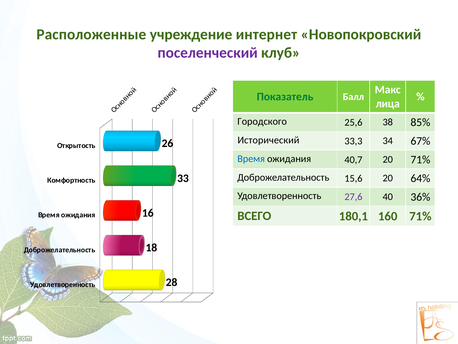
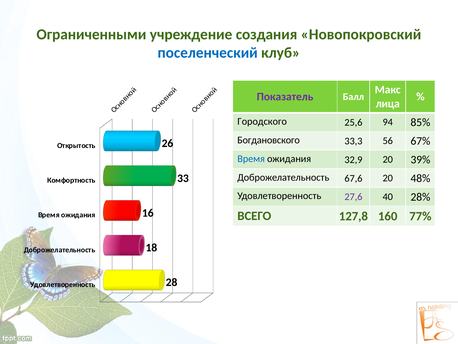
Расположенные: Расположенные -> Ограниченными (91, 34)
интернет: интернет -> создания (267, 34)
поселенческий colour: purple -> blue (208, 53)
Показатель colour: green -> purple (285, 97)
38: 38 -> 94 (388, 122)
Исторический: Исторический -> Богдановского (269, 140)
34: 34 -> 56 (388, 141)
40,7: 40,7 -> 32,9 (353, 159)
20 71%: 71% -> 39% (420, 159)
15,6: 15,6 -> 67,6 (353, 178)
64%: 64% -> 48% (420, 178)
36%: 36% -> 28% (420, 197)
180,1: 180,1 -> 127,8 (353, 216)
160 71%: 71% -> 77% (420, 216)
